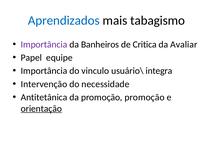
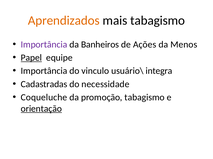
Aprendizados colour: blue -> orange (64, 21)
Critica: Critica -> Ações (145, 45)
Avaliar: Avaliar -> Menos (184, 45)
Papel underline: none -> present (31, 58)
Intervenção: Intervenção -> Cadastradas (44, 84)
Antitetânica: Antitetânica -> Coqueluche (44, 98)
promoção promoção: promoção -> tabagismo (145, 98)
